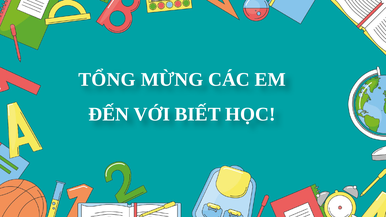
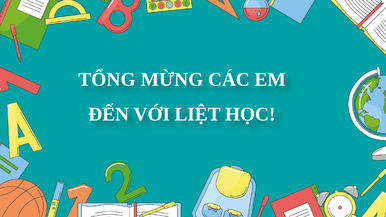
BIẾT: BIẾT -> LIỆT (198, 114)
